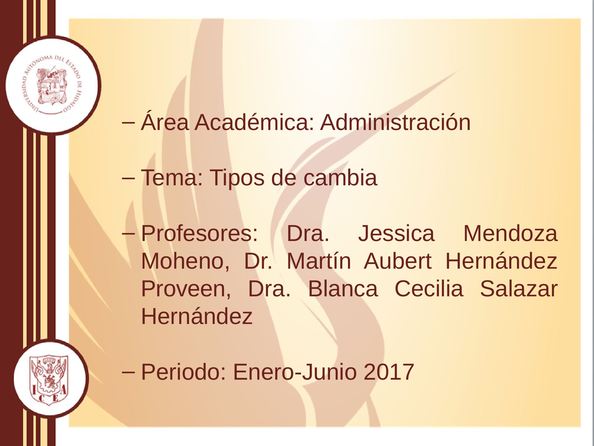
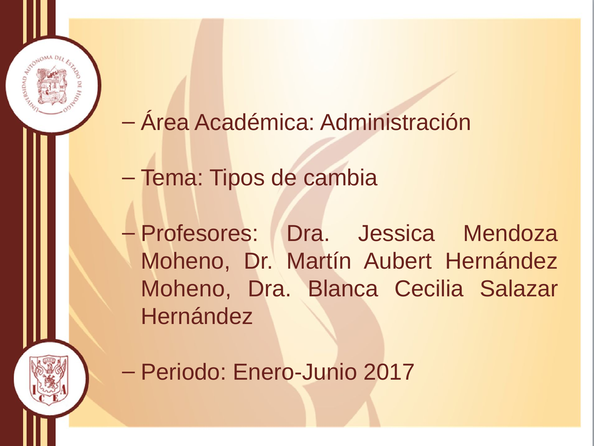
Proveen: Proveen -> Moheno (186, 289)
